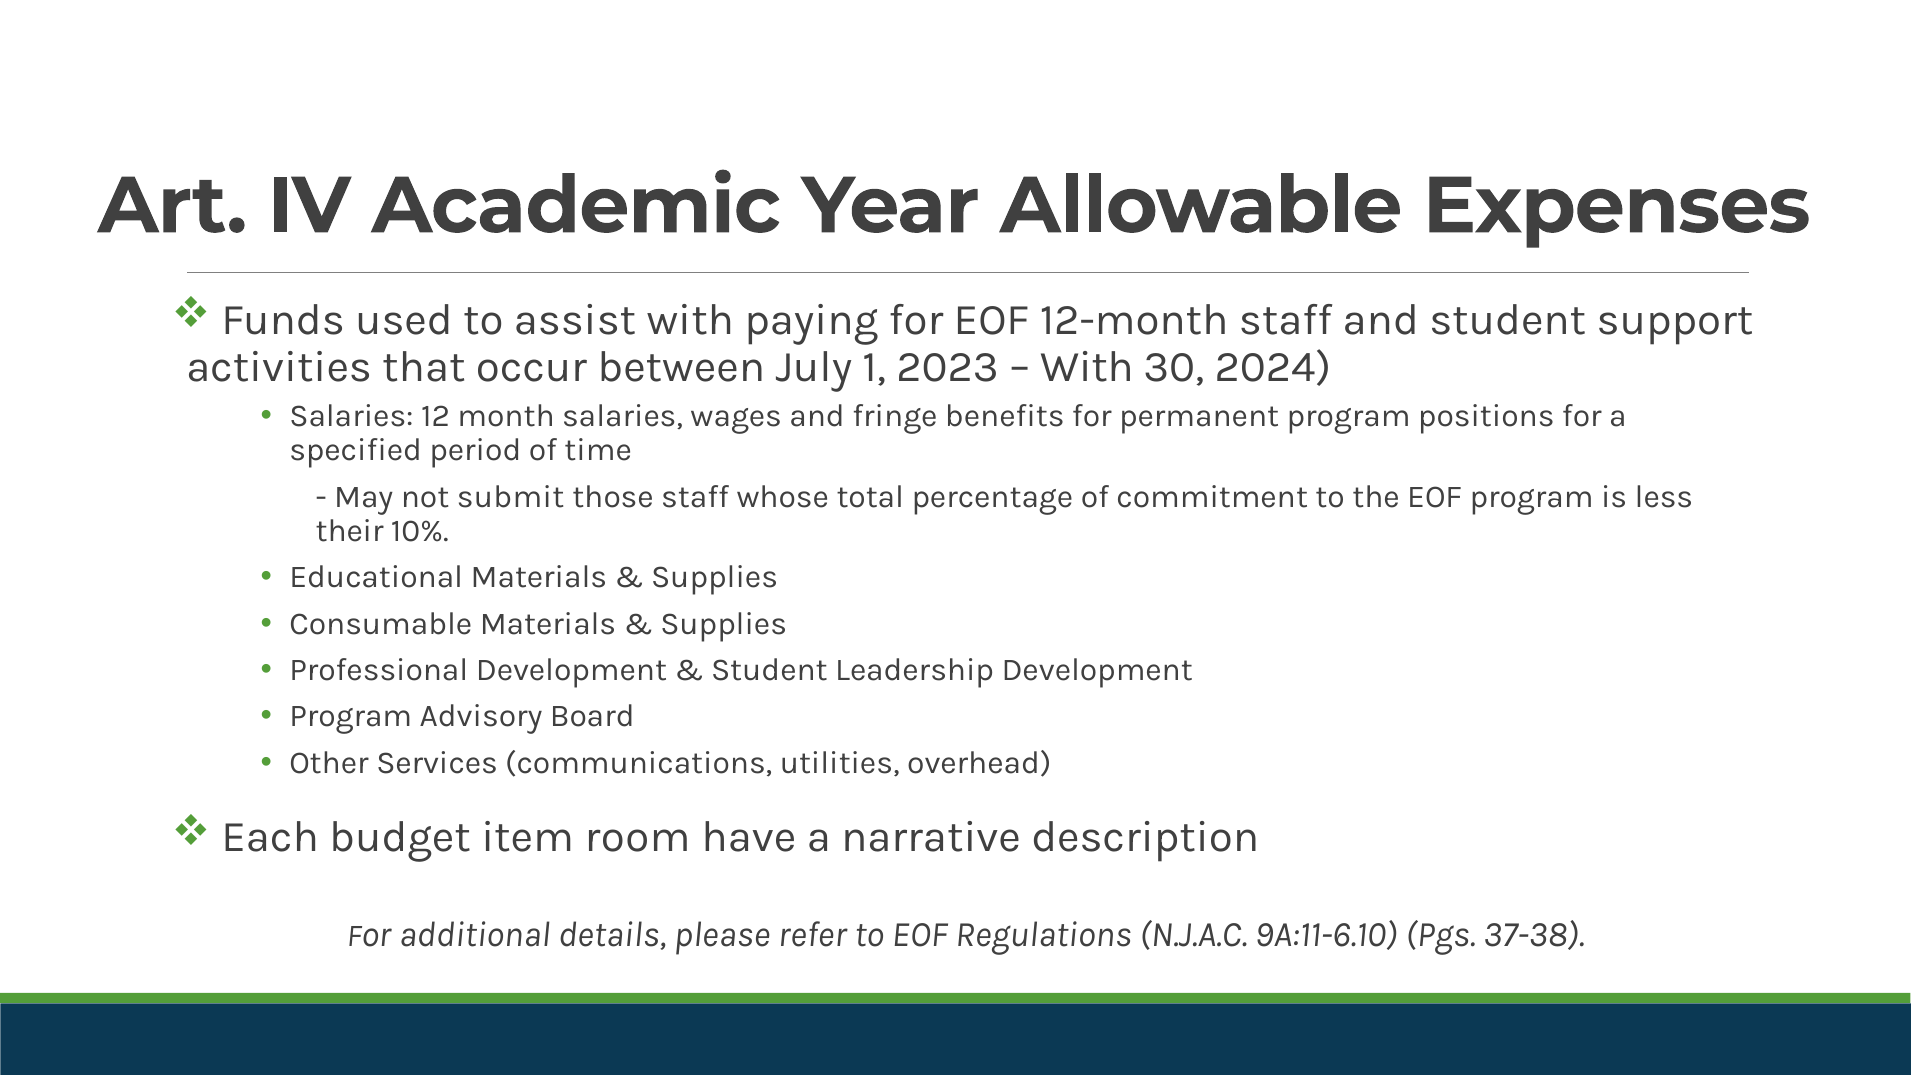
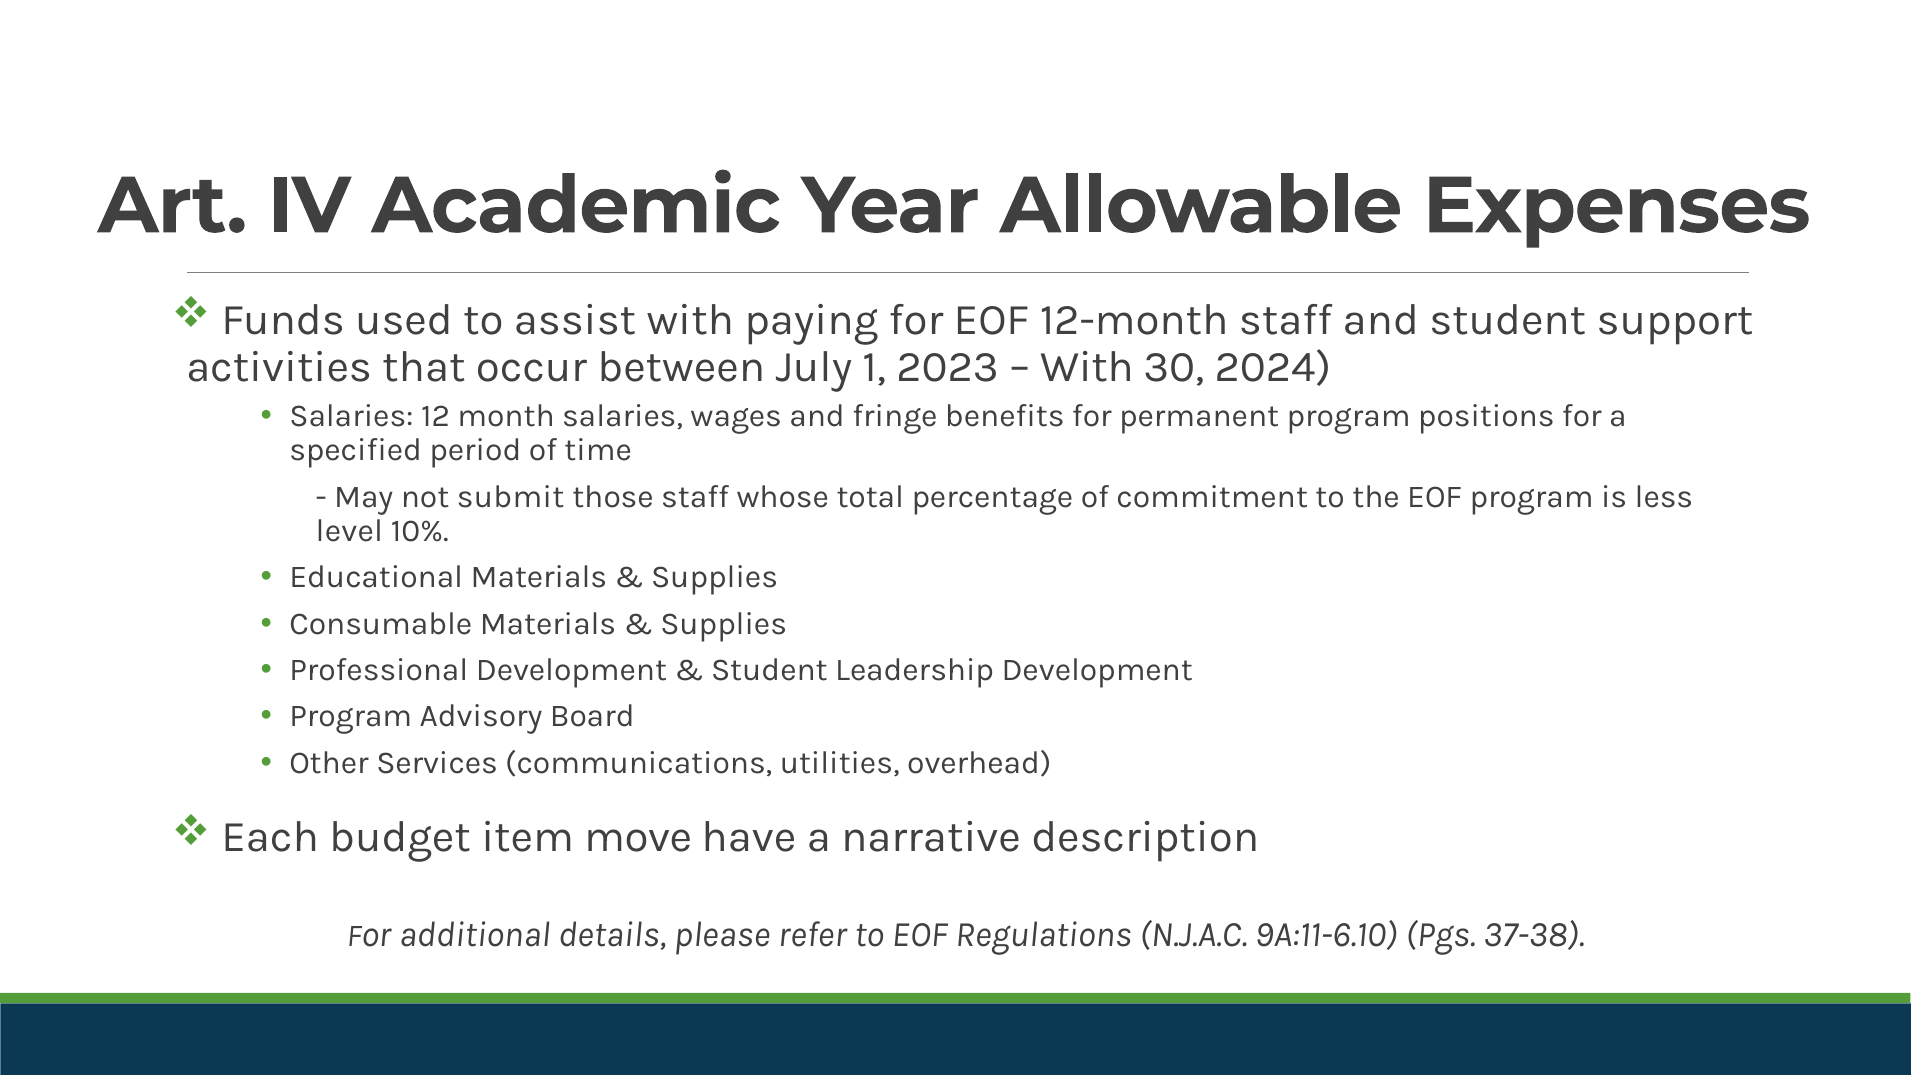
their: their -> level (349, 531)
room: room -> move (638, 837)
